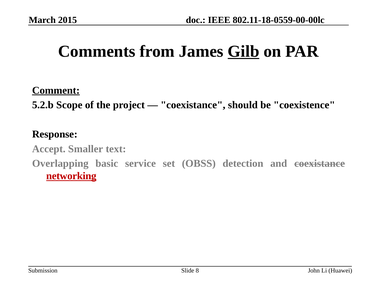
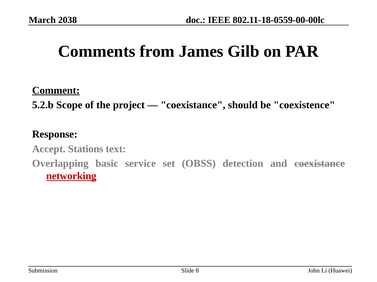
2015: 2015 -> 2038 (67, 20)
Gilb underline: present -> none (244, 51)
Smaller: Smaller -> Stations (86, 149)
